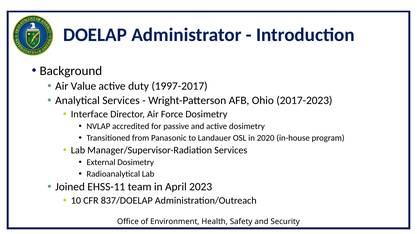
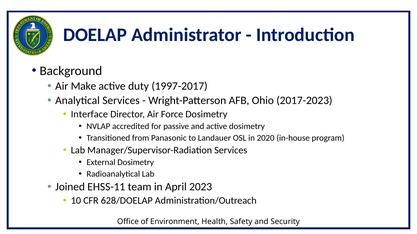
Value: Value -> Make (83, 86)
837/DOELAP: 837/DOELAP -> 628/DOELAP (127, 201)
